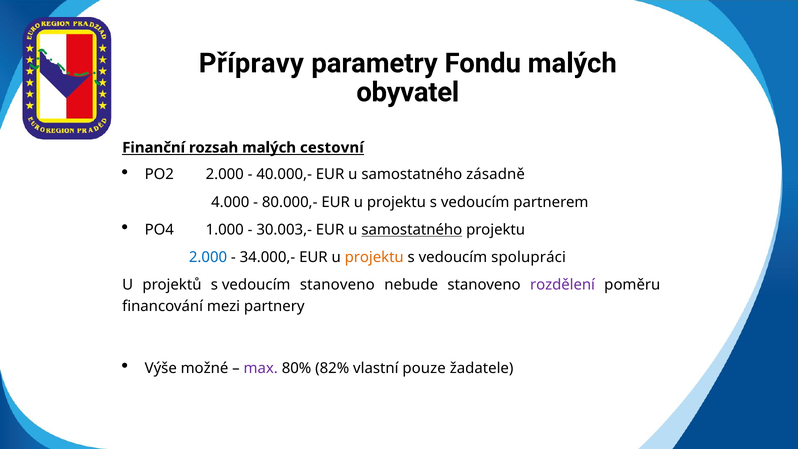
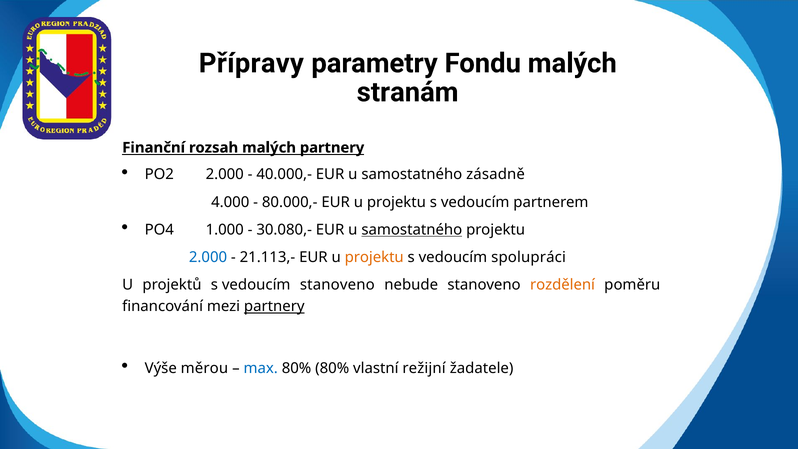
obyvatel: obyvatel -> stranám (408, 92)
malých cestovní: cestovní -> partnery (332, 148)
30.003,-: 30.003,- -> 30.080,- (284, 230)
34.000,-: 34.000,- -> 21.113,- (267, 257)
rozdělení colour: purple -> orange (563, 285)
partnery underline: none -> present (274, 306)
možné: možné -> měrou (204, 368)
max colour: purple -> blue (261, 368)
80% 82%: 82% -> 80% (332, 368)
pouze: pouze -> režijní (424, 368)
